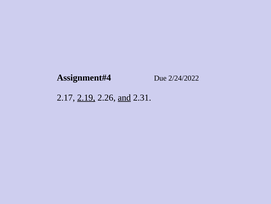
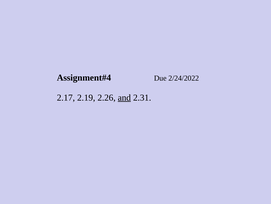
2.19 underline: present -> none (86, 97)
